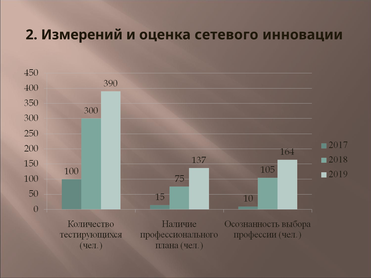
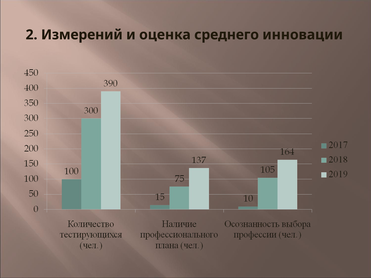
сетевого: сетевого -> среднего (227, 35)
